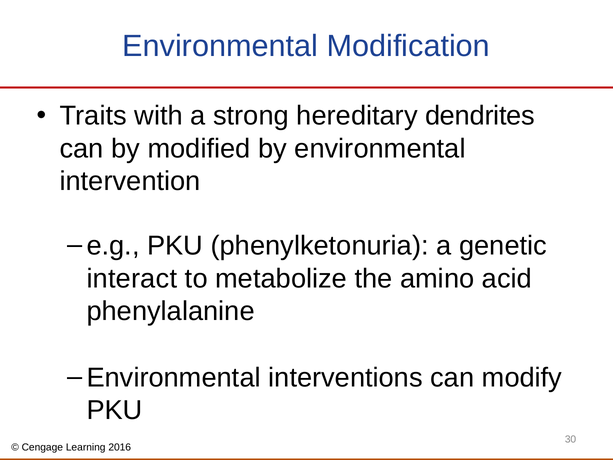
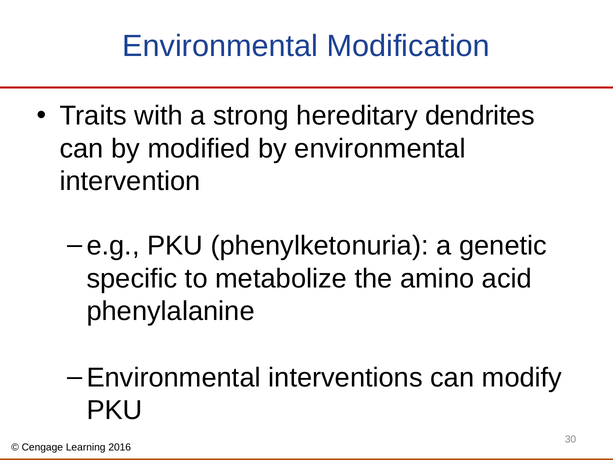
interact: interact -> specific (132, 278)
